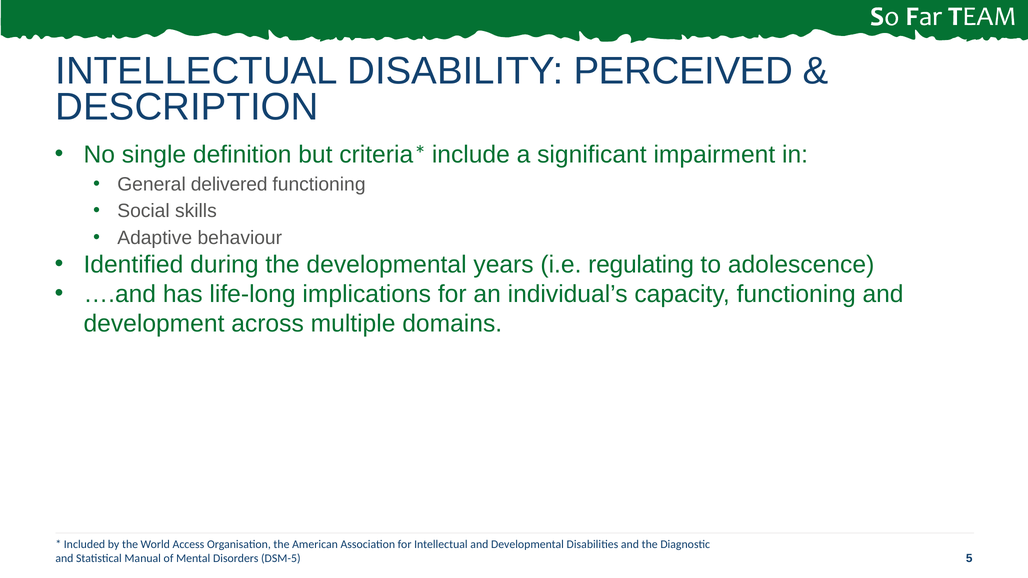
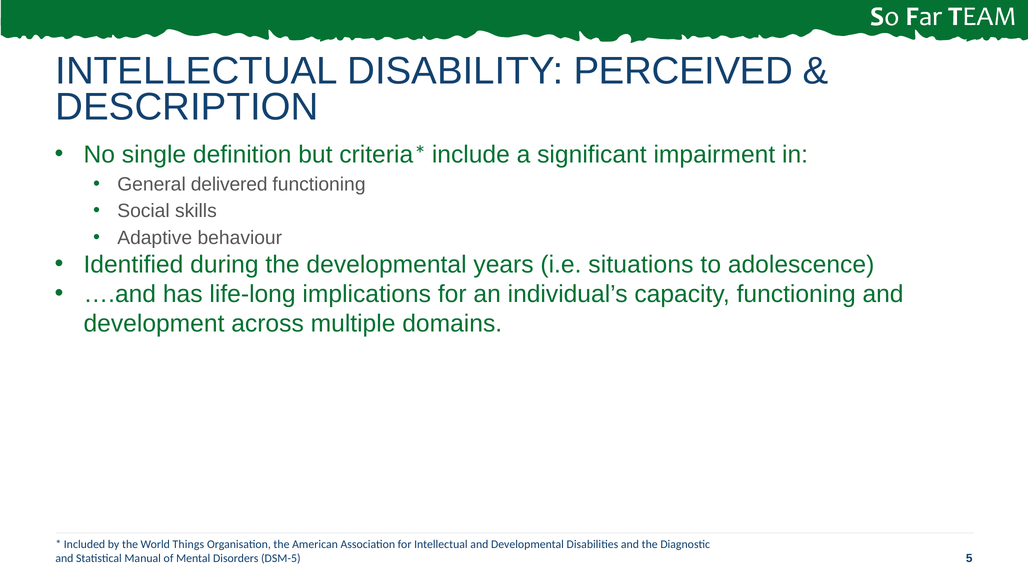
regulating: regulating -> situations (641, 265)
Access: Access -> Things (188, 544)
